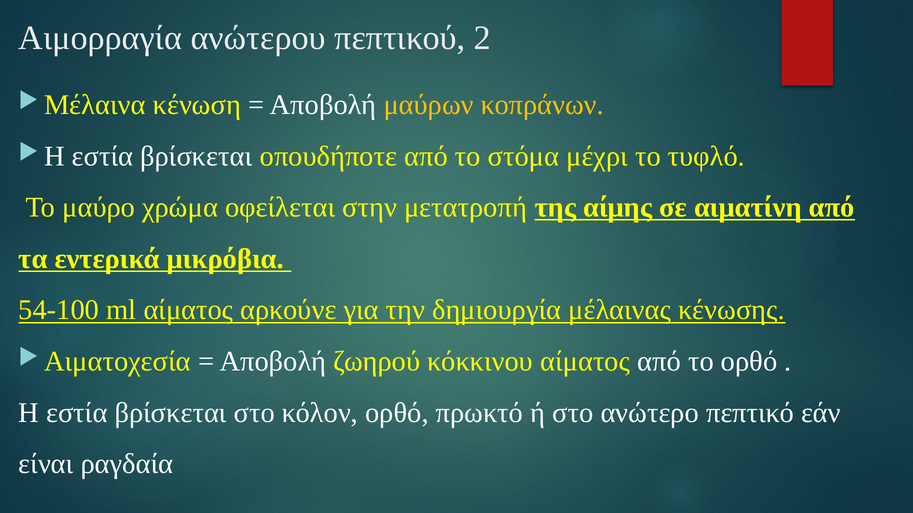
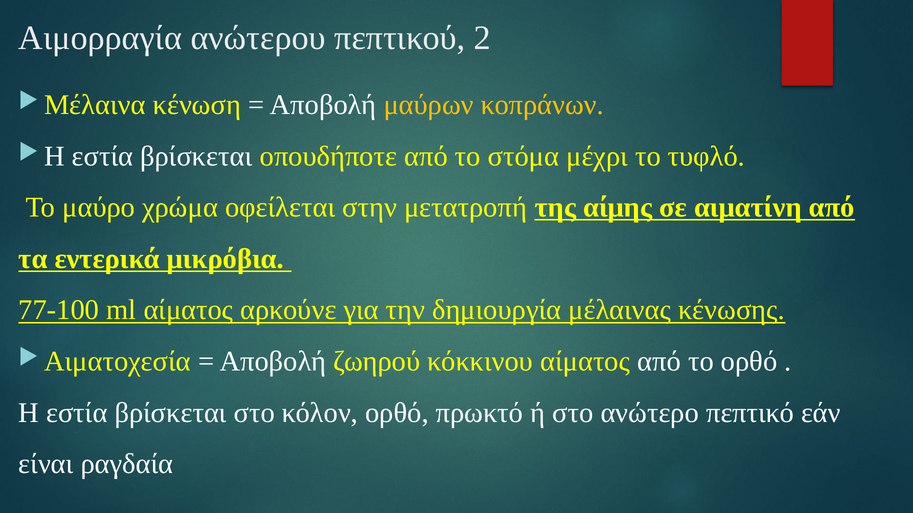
54-100: 54-100 -> 77-100 (59, 310)
